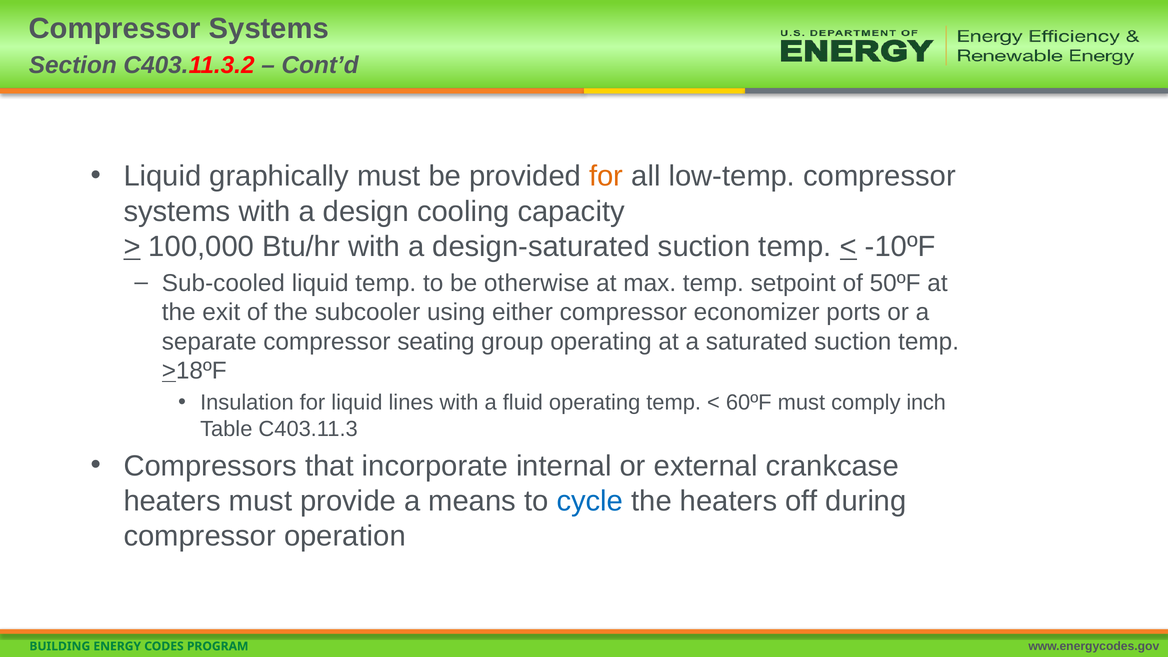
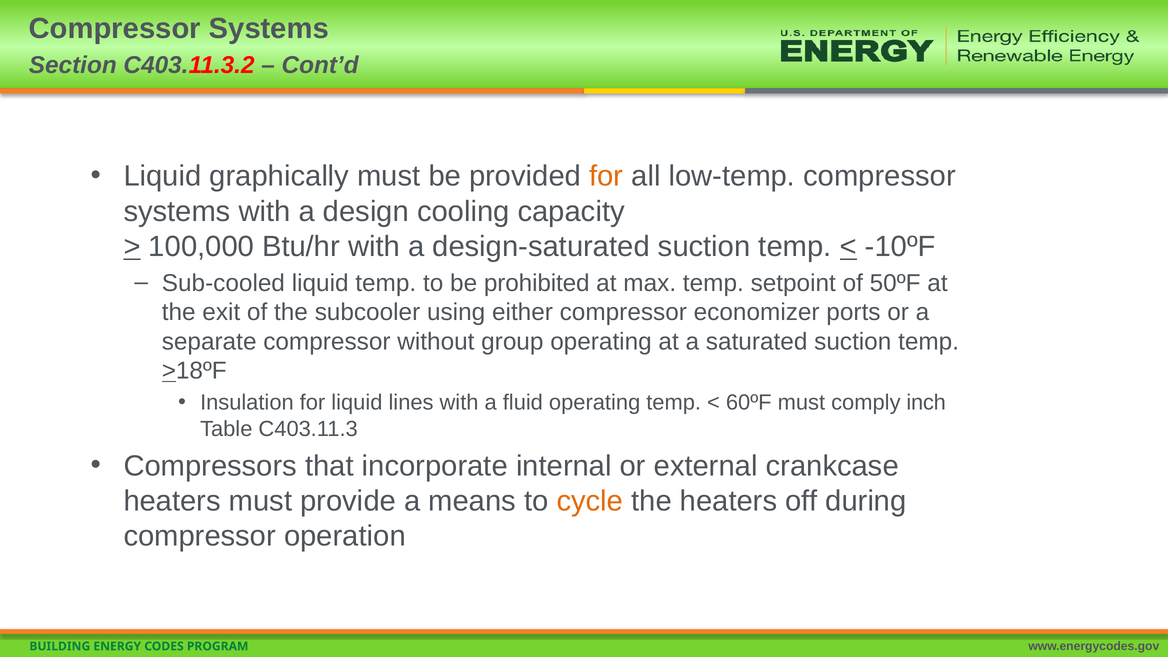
otherwise: otherwise -> prohibited (537, 283)
seating: seating -> without (436, 341)
cycle colour: blue -> orange (590, 501)
